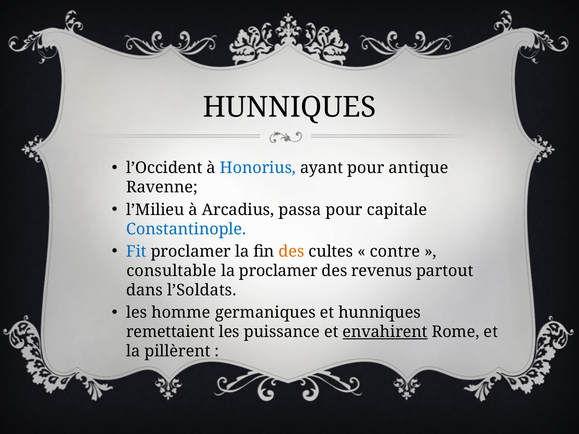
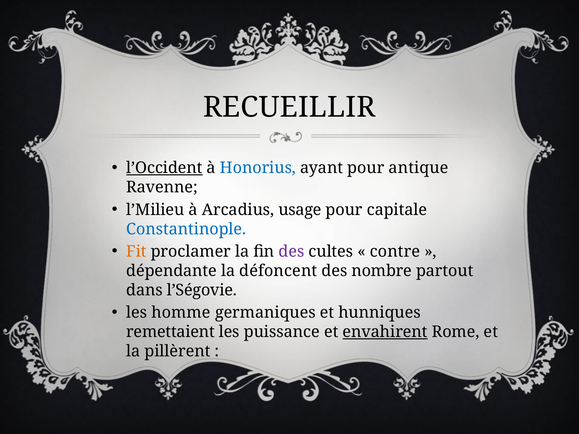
HUNNIQUES: HUNNIQUES -> RECUEILLIR (289, 107)
l’Occident underline: none -> present (164, 168)
passa: passa -> usage (300, 210)
Fit colour: blue -> orange (136, 252)
des colour: orange -> purple (291, 252)
consultable: consultable -> dépendante (172, 271)
la proclamer: proclamer -> défoncent (278, 271)
revenus: revenus -> nombre (382, 271)
l’Soldats: l’Soldats -> l’Ségovie (202, 290)
